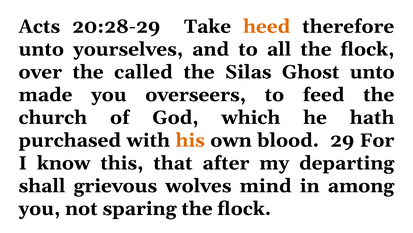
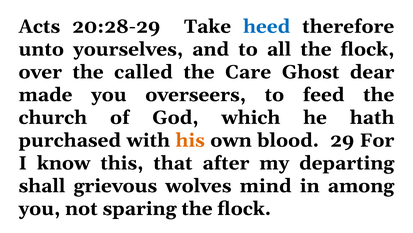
heed colour: orange -> blue (267, 26)
Silas: Silas -> Care (248, 72)
Ghost unto: unto -> dear (372, 72)
